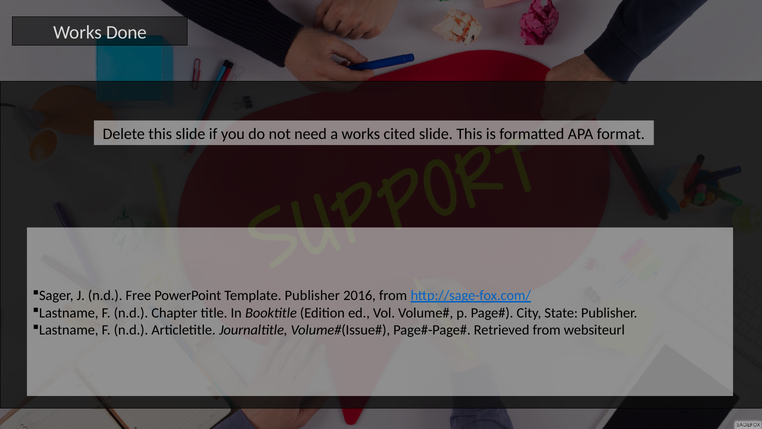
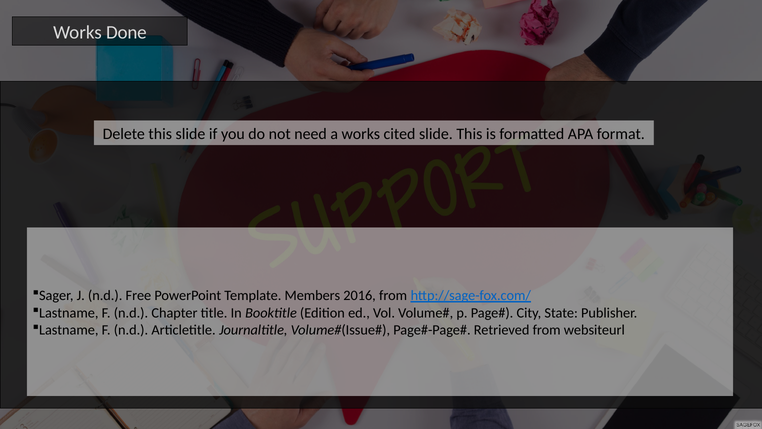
Template Publisher: Publisher -> Members (312, 295)
